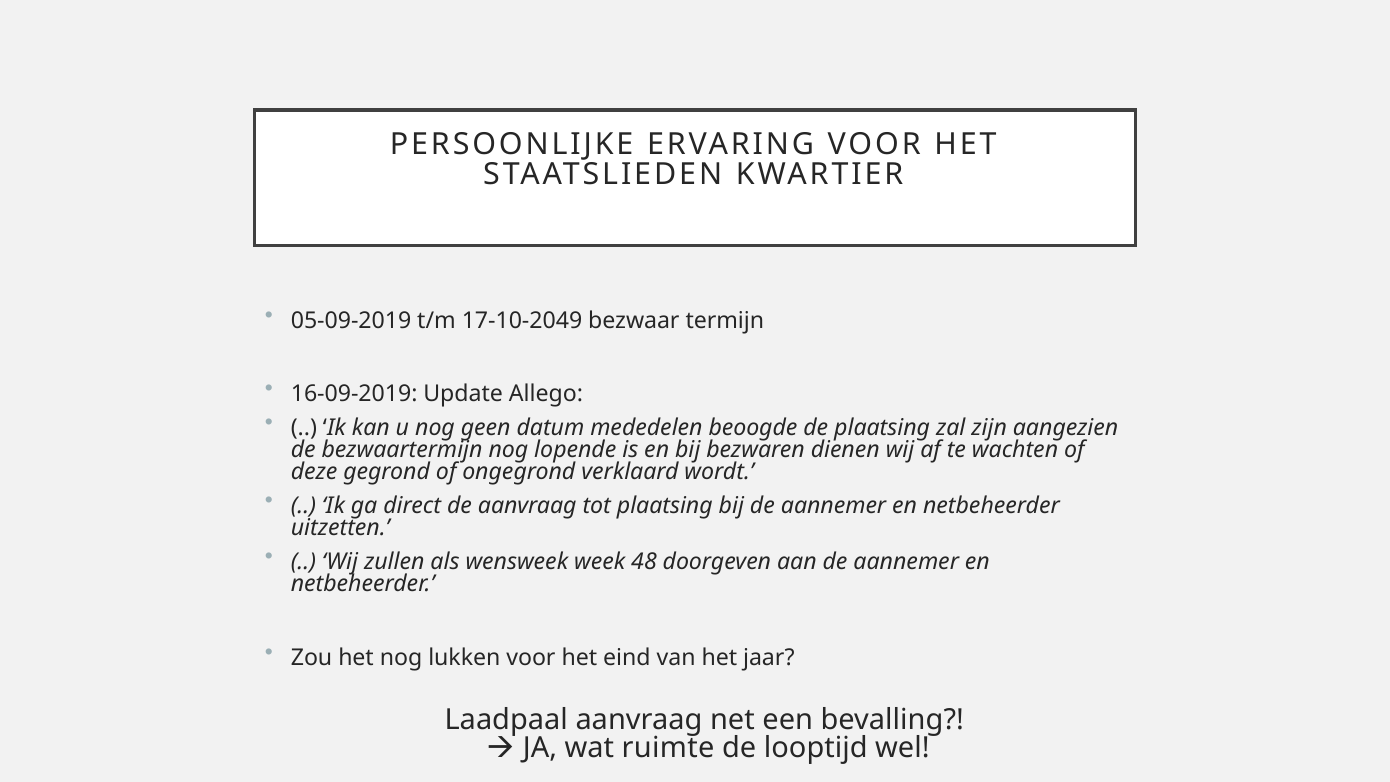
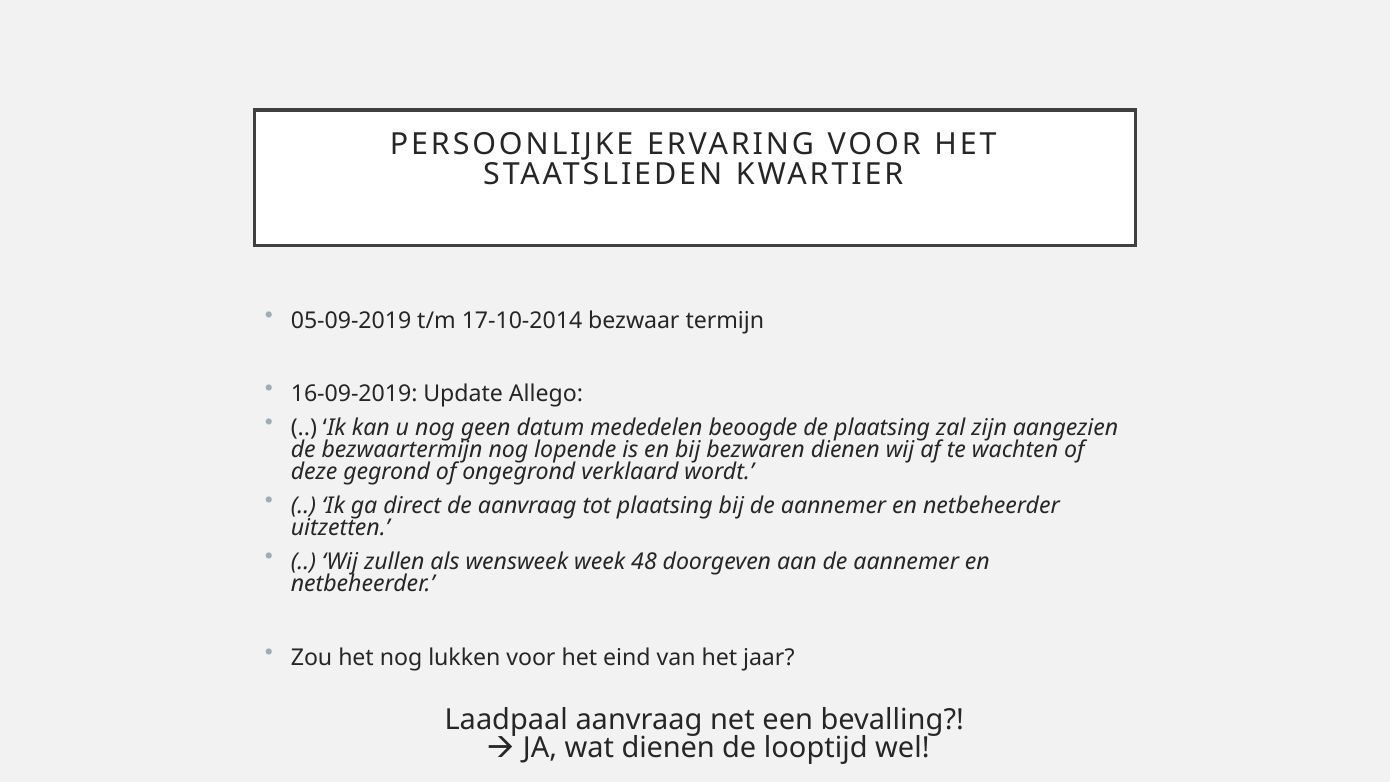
17-10-2049: 17-10-2049 -> 17-10-2014 (522, 321)
wat ruimte: ruimte -> dienen (668, 748)
